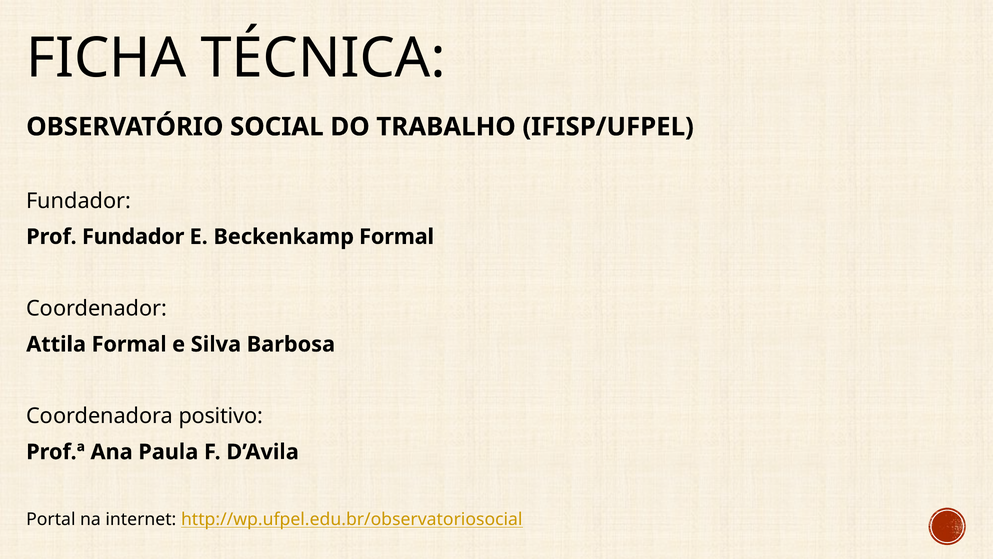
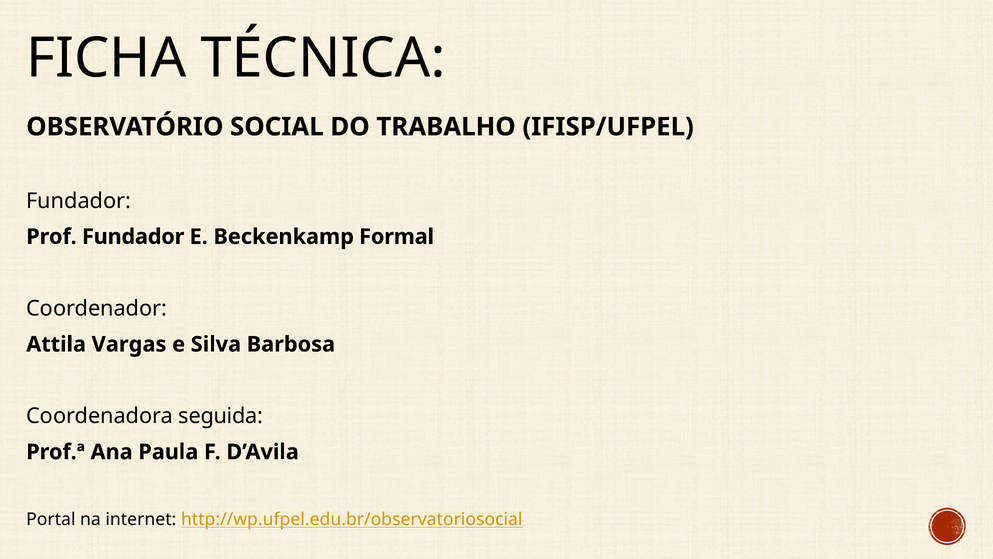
Attila Formal: Formal -> Vargas (129, 344)
positivo: positivo -> seguida (221, 416)
